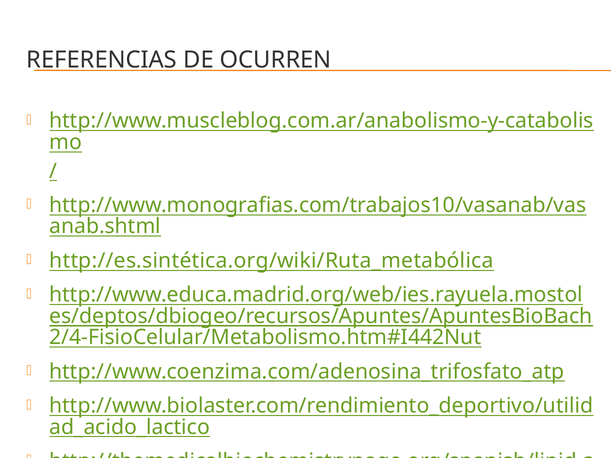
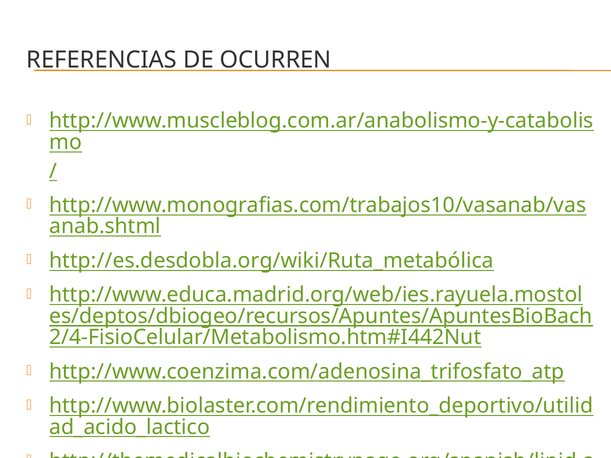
http://es.sintética.org/wiki/Ruta_metabólica: http://es.sintética.org/wiki/Ruta_metabólica -> http://es.desdobla.org/wiki/Ruta_metabólica (272, 261)
